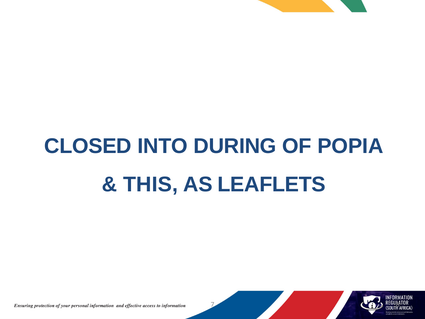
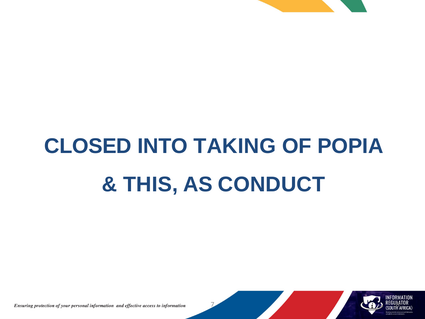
DURING: DURING -> TAKING (235, 146)
LEAFLETS: LEAFLETS -> CONDUCT (271, 184)
